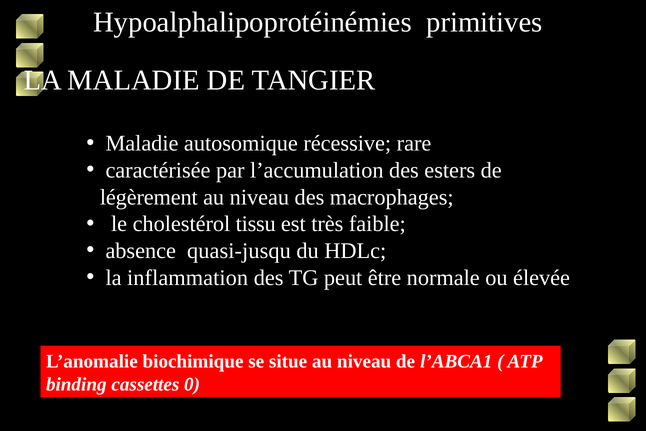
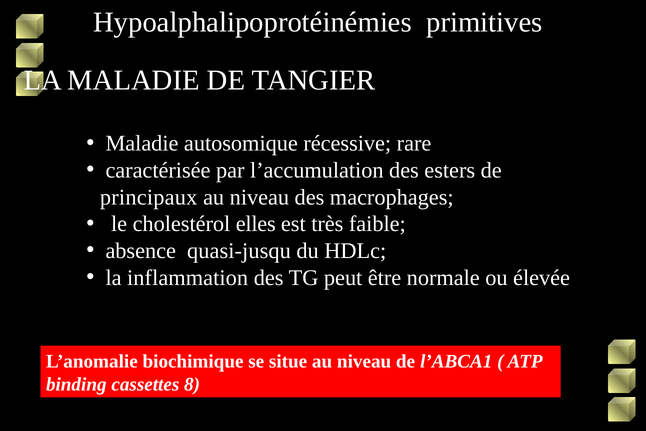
légèrement: légèrement -> principaux (149, 197)
tissu: tissu -> elles (256, 224)
0: 0 -> 8 (192, 384)
